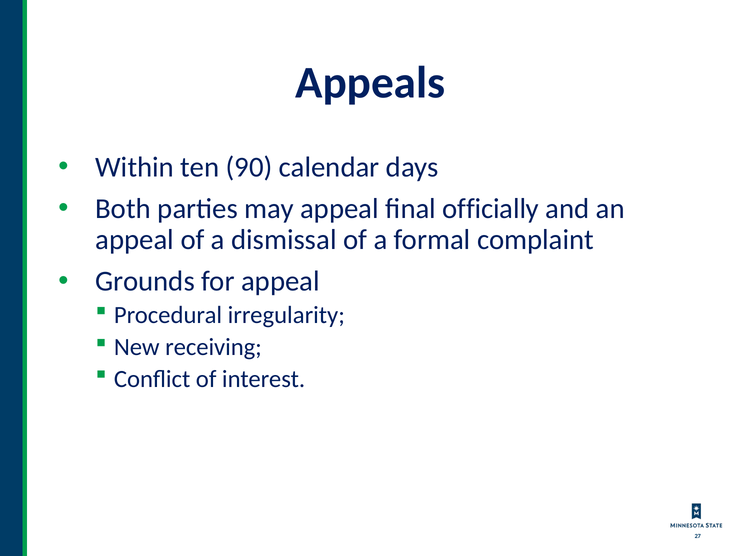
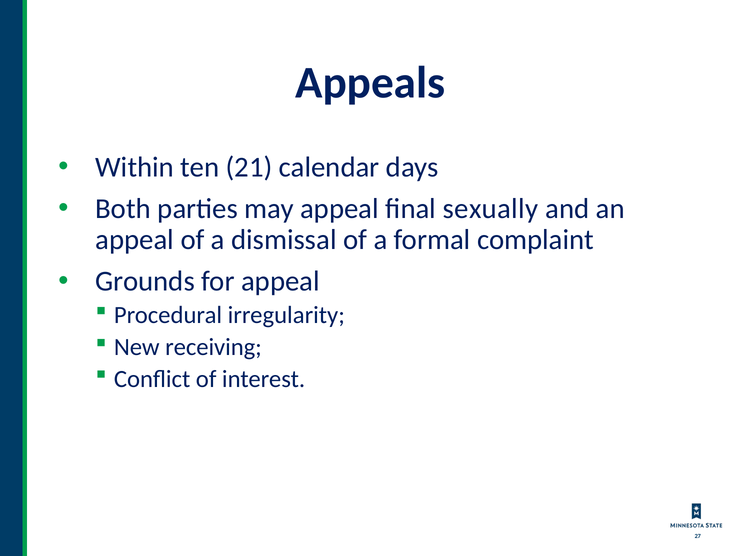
90: 90 -> 21 (249, 167)
officially: officially -> sexually (490, 208)
